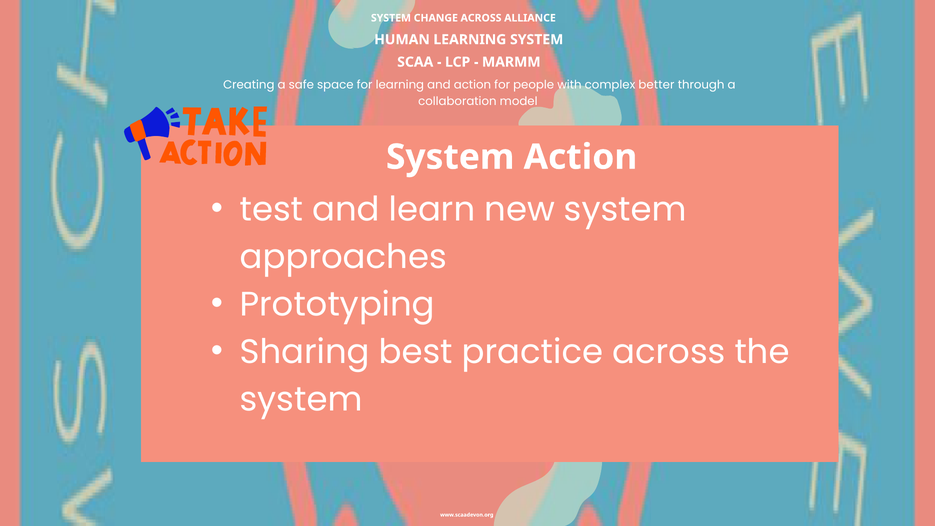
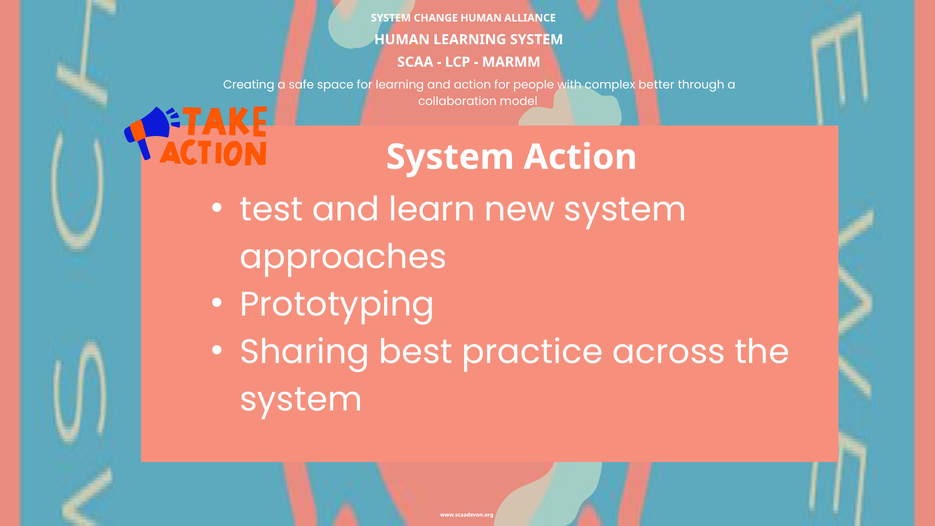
CHANGE ACROSS: ACROSS -> HUMAN (481, 18)
